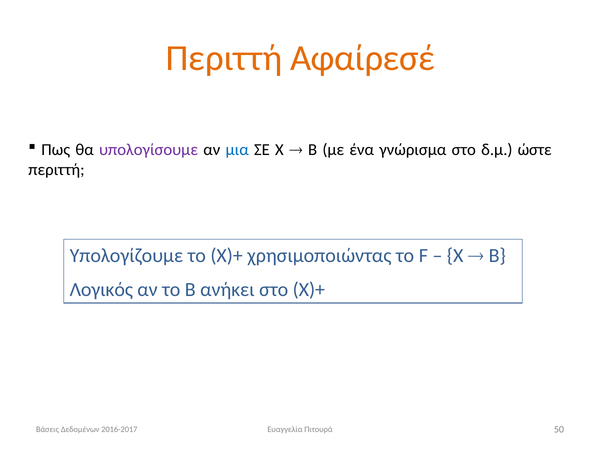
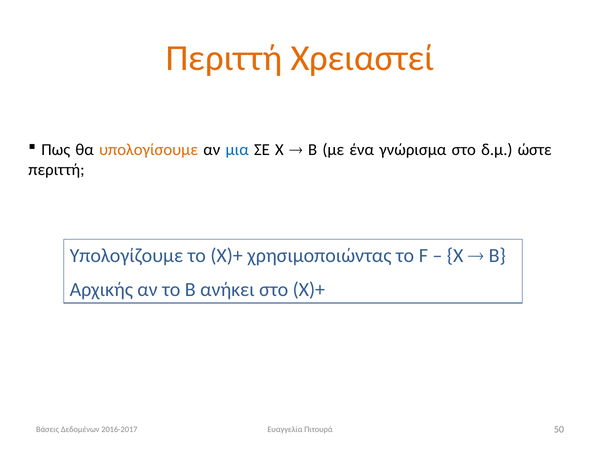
Αφαίρεσέ: Αφαίρεσέ -> Χρειαστεί (362, 58)
υπολογίσουμε colour: purple -> orange (149, 150)
Λογικός: Λογικός -> Αρχικής (101, 290)
